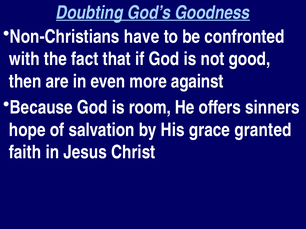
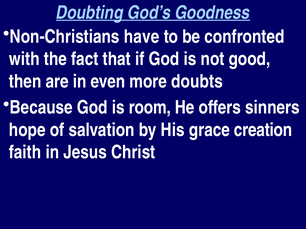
against: against -> doubts (197, 82)
granted: granted -> creation (263, 130)
